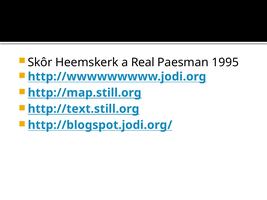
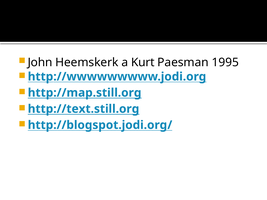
Skôr: Skôr -> John (40, 62)
Real: Real -> Kurt (143, 62)
